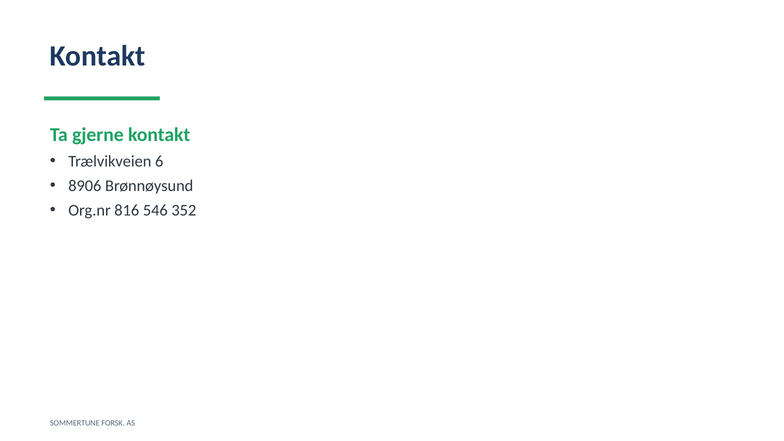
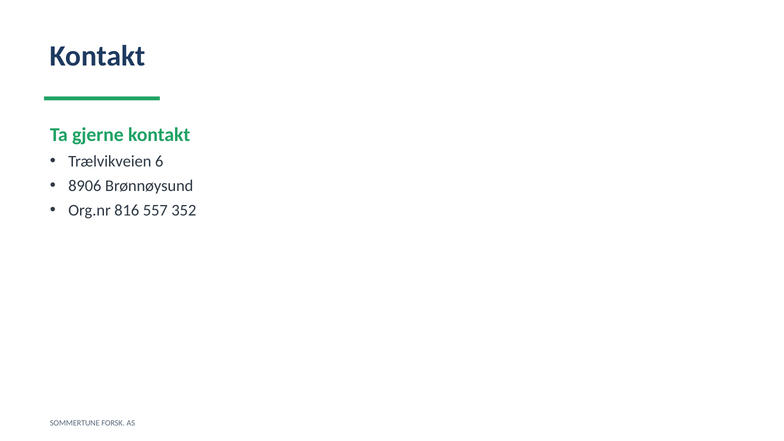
546: 546 -> 557 (155, 210)
